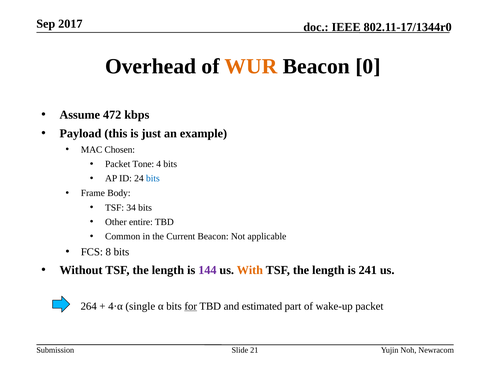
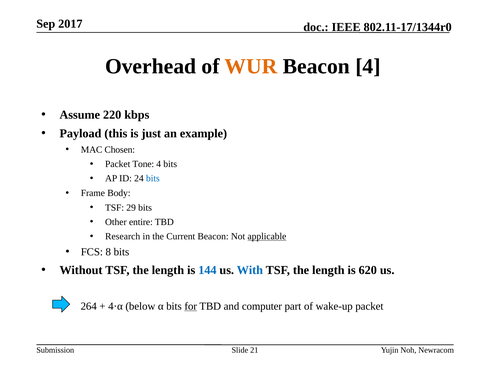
Beacon 0: 0 -> 4 (368, 66)
472: 472 -> 220 (112, 115)
34: 34 -> 29 (131, 207)
Common: Common -> Research (123, 236)
applicable underline: none -> present (267, 236)
144 colour: purple -> blue (207, 270)
With colour: orange -> blue (250, 270)
241: 241 -> 620 (368, 270)
single: single -> below (140, 306)
estimated: estimated -> computer (262, 306)
